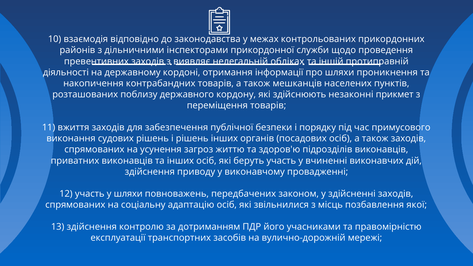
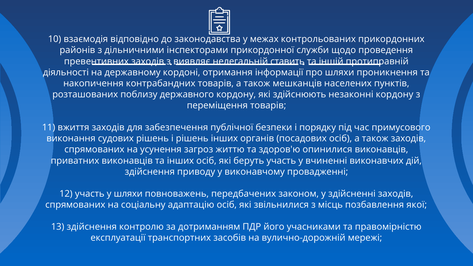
обліках: обліках -> ставить (287, 61)
незаконні прикмет: прикмет -> кордону (395, 94)
підрозділів: підрозділів -> опинилися (327, 150)
